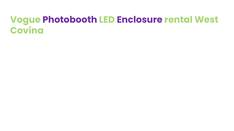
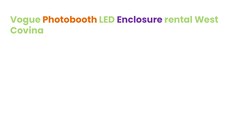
Photobooth colour: purple -> orange (70, 20)
